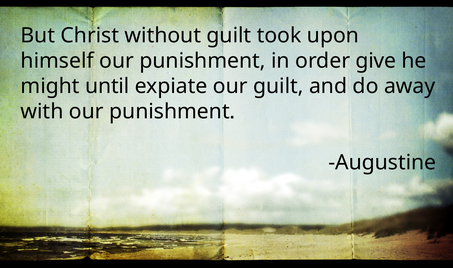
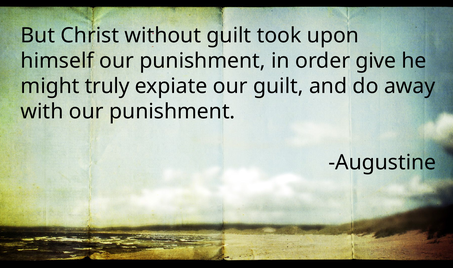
until: until -> truly (107, 86)
